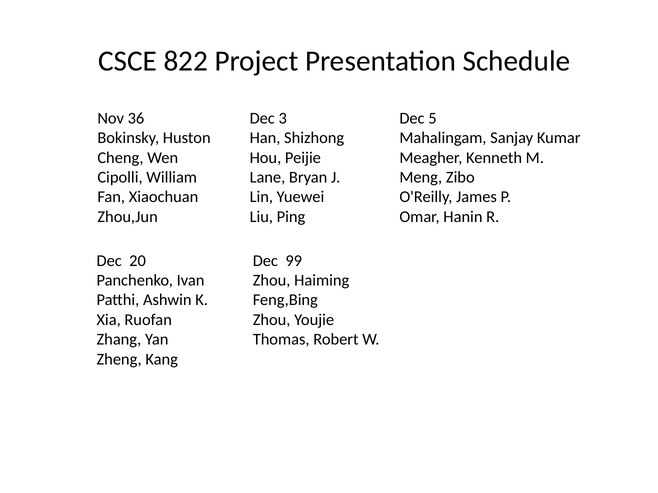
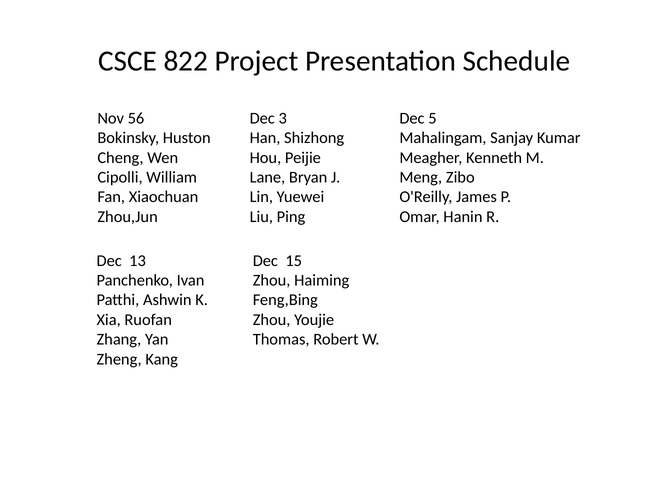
36: 36 -> 56 (136, 118)
20: 20 -> 13 (138, 261)
99: 99 -> 15 (294, 261)
